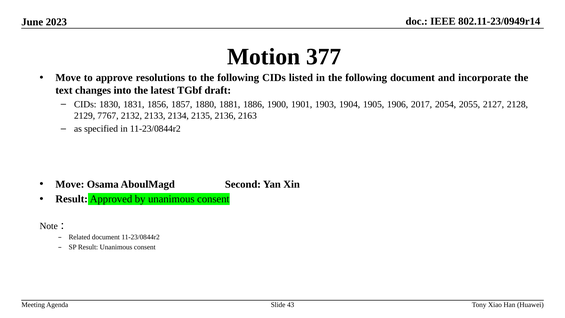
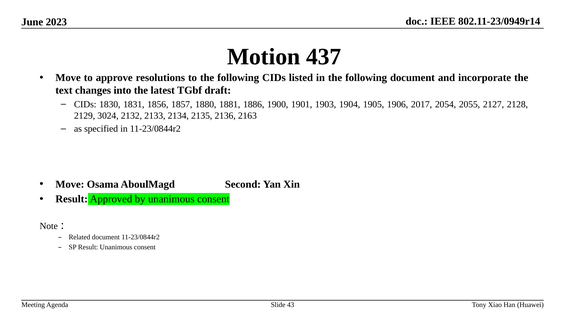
377: 377 -> 437 (324, 57)
7767: 7767 -> 3024 (108, 116)
